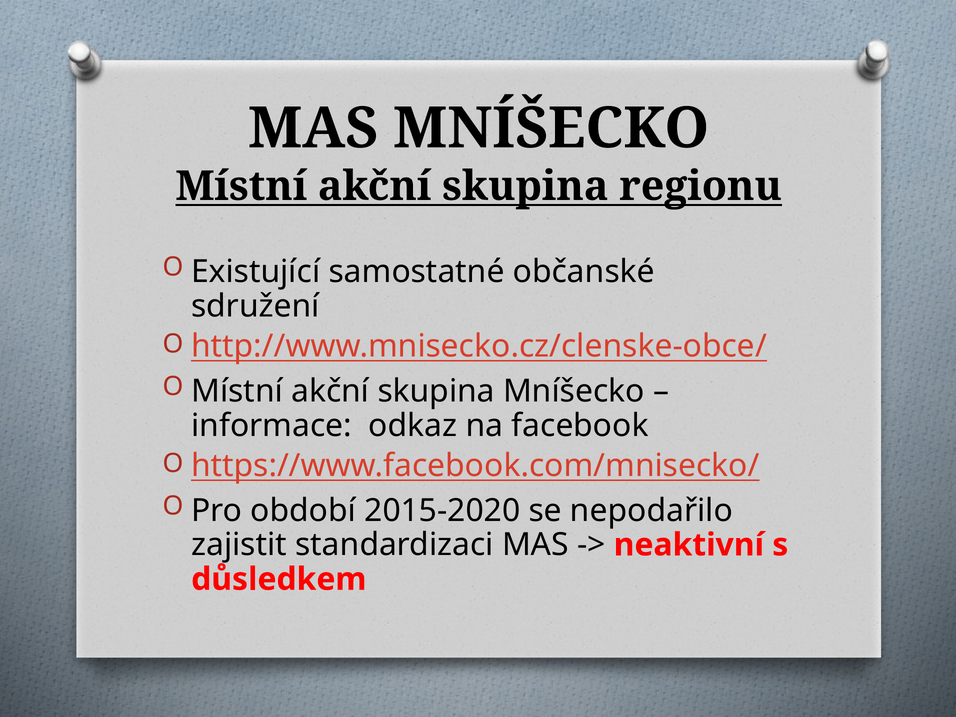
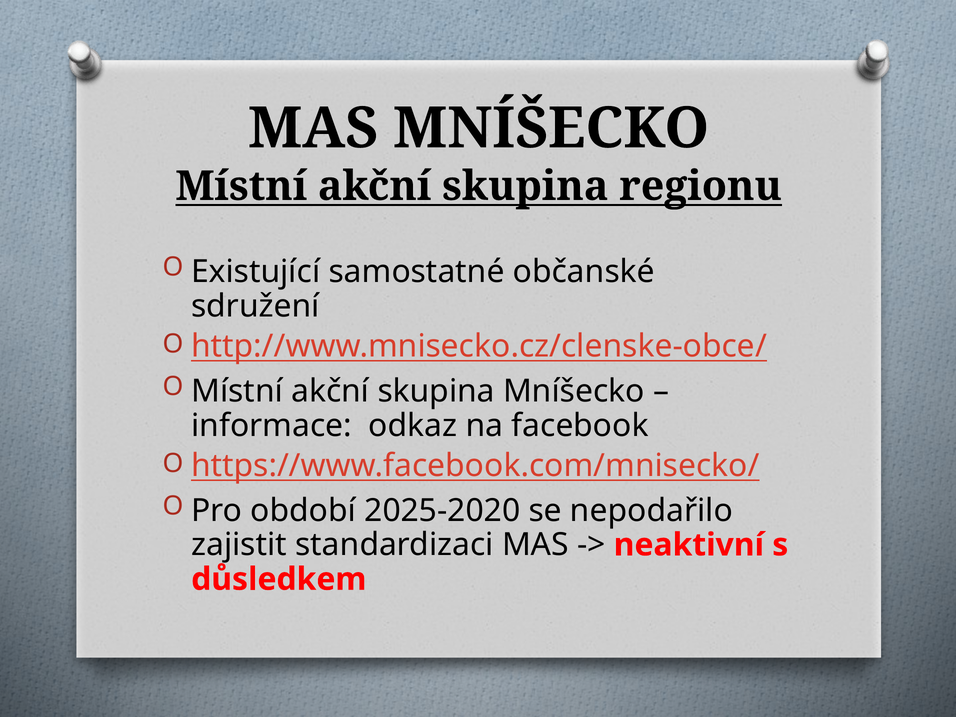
2015-2020: 2015-2020 -> 2025-2020 (442, 511)
